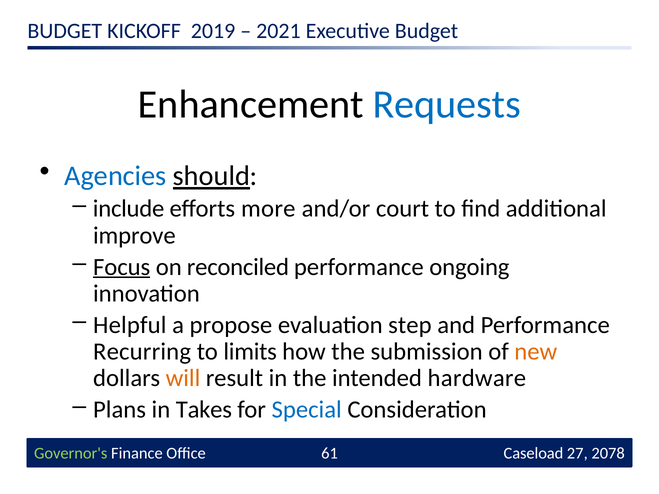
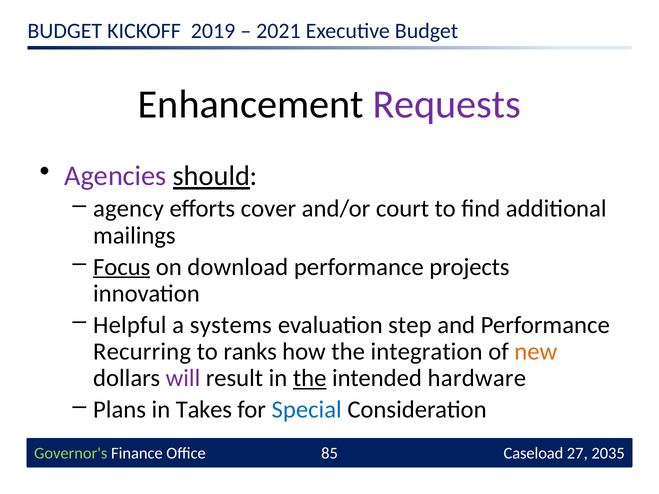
Requests colour: blue -> purple (447, 104)
Agencies colour: blue -> purple (115, 176)
include: include -> agency (128, 209)
more: more -> cover (268, 209)
improve: improve -> mailings (134, 236)
reconciled: reconciled -> download (238, 267)
ongoing: ongoing -> projects (469, 267)
propose: propose -> systems (231, 325)
limits: limits -> ranks (250, 352)
submission: submission -> integration (427, 352)
will colour: orange -> purple (183, 378)
the underline: none -> present (310, 378)
61: 61 -> 85 (330, 453)
2078: 2078 -> 2035 (608, 454)
